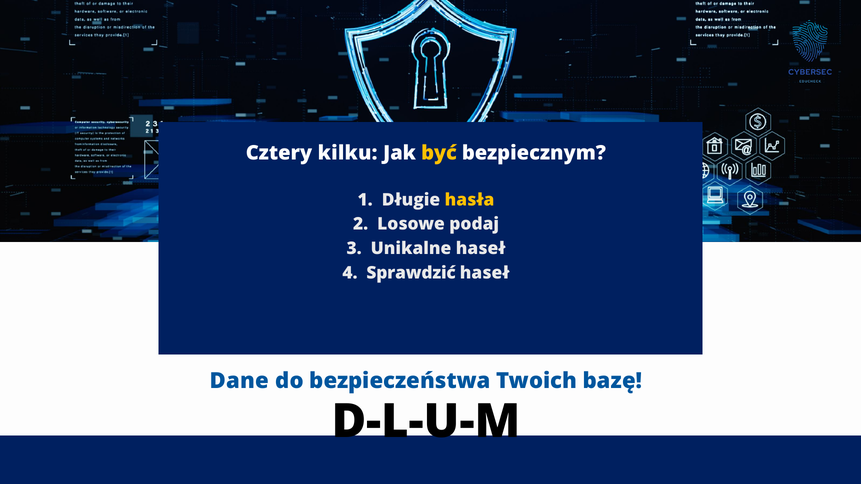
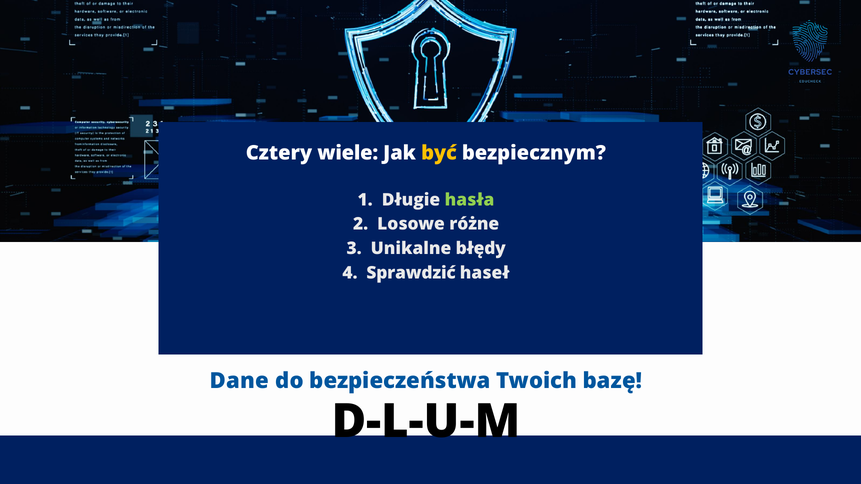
kilku: kilku -> wiele (348, 153)
hasła colour: yellow -> light green (470, 200)
podaj: podaj -> różne (474, 224)
Unikalne haseł: haseł -> błędy (481, 249)
